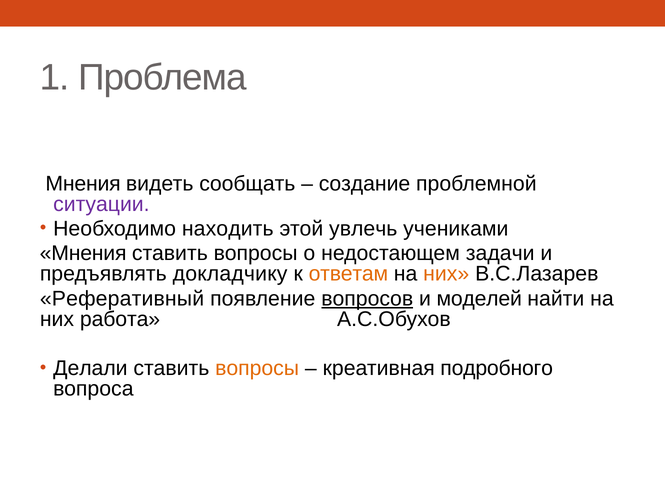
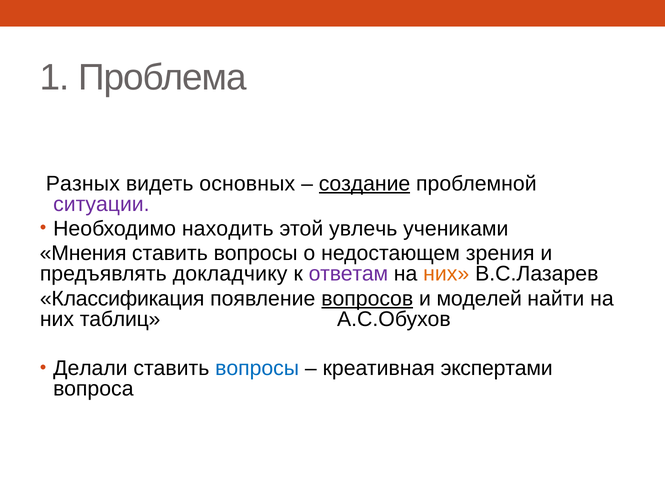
Мнения: Мнения -> Разных (83, 184)
сообщать: сообщать -> основных (247, 184)
создание underline: none -> present (365, 184)
задачи: задачи -> зрения (500, 253)
ответам colour: orange -> purple (348, 274)
Реферативный: Реферативный -> Классификация (122, 298)
работа: работа -> таблиц (120, 319)
вопросы colour: orange -> blue (257, 368)
подробного: подробного -> экспертами (497, 368)
